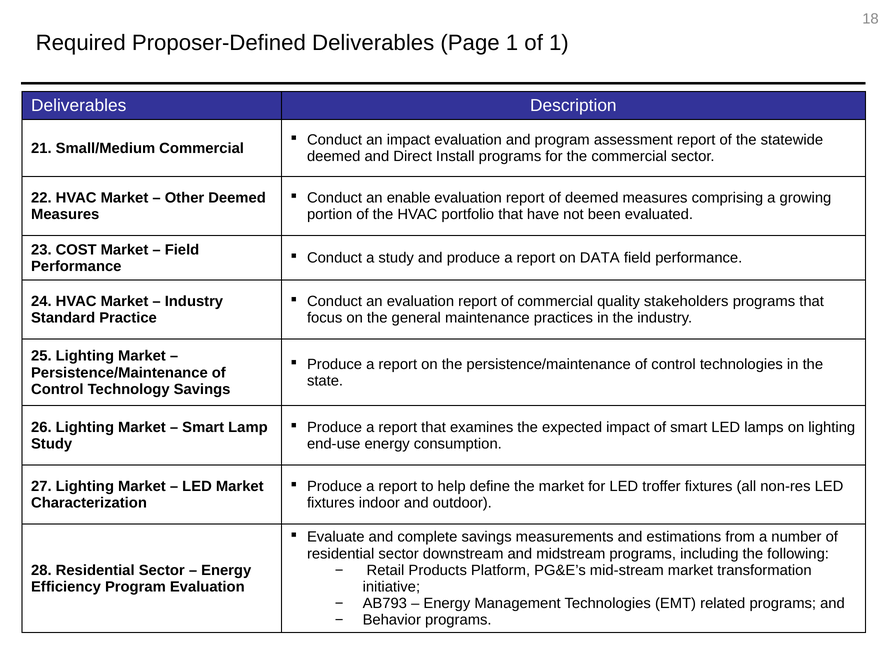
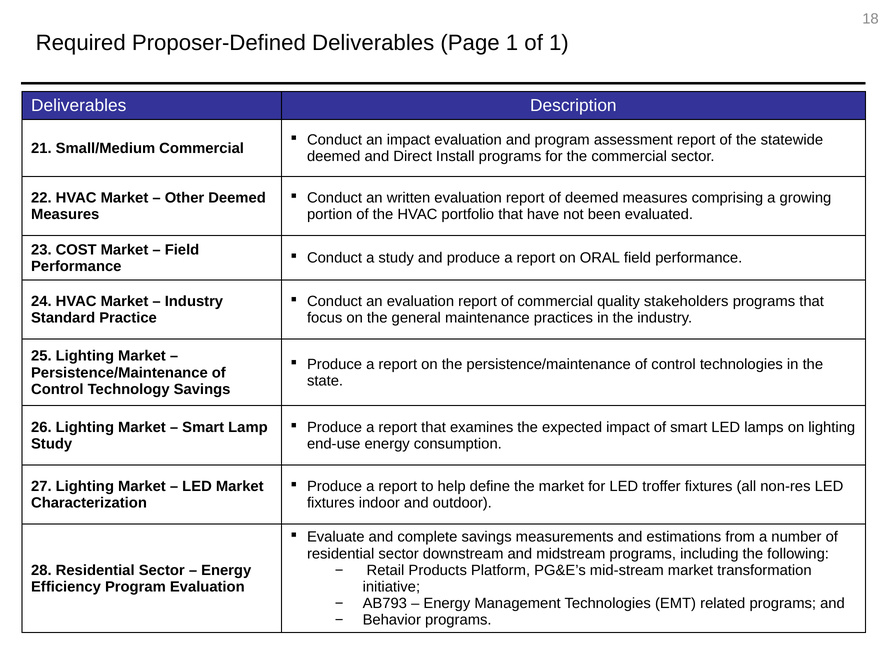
enable: enable -> written (409, 198)
DATA: DATA -> ORAL (600, 258)
